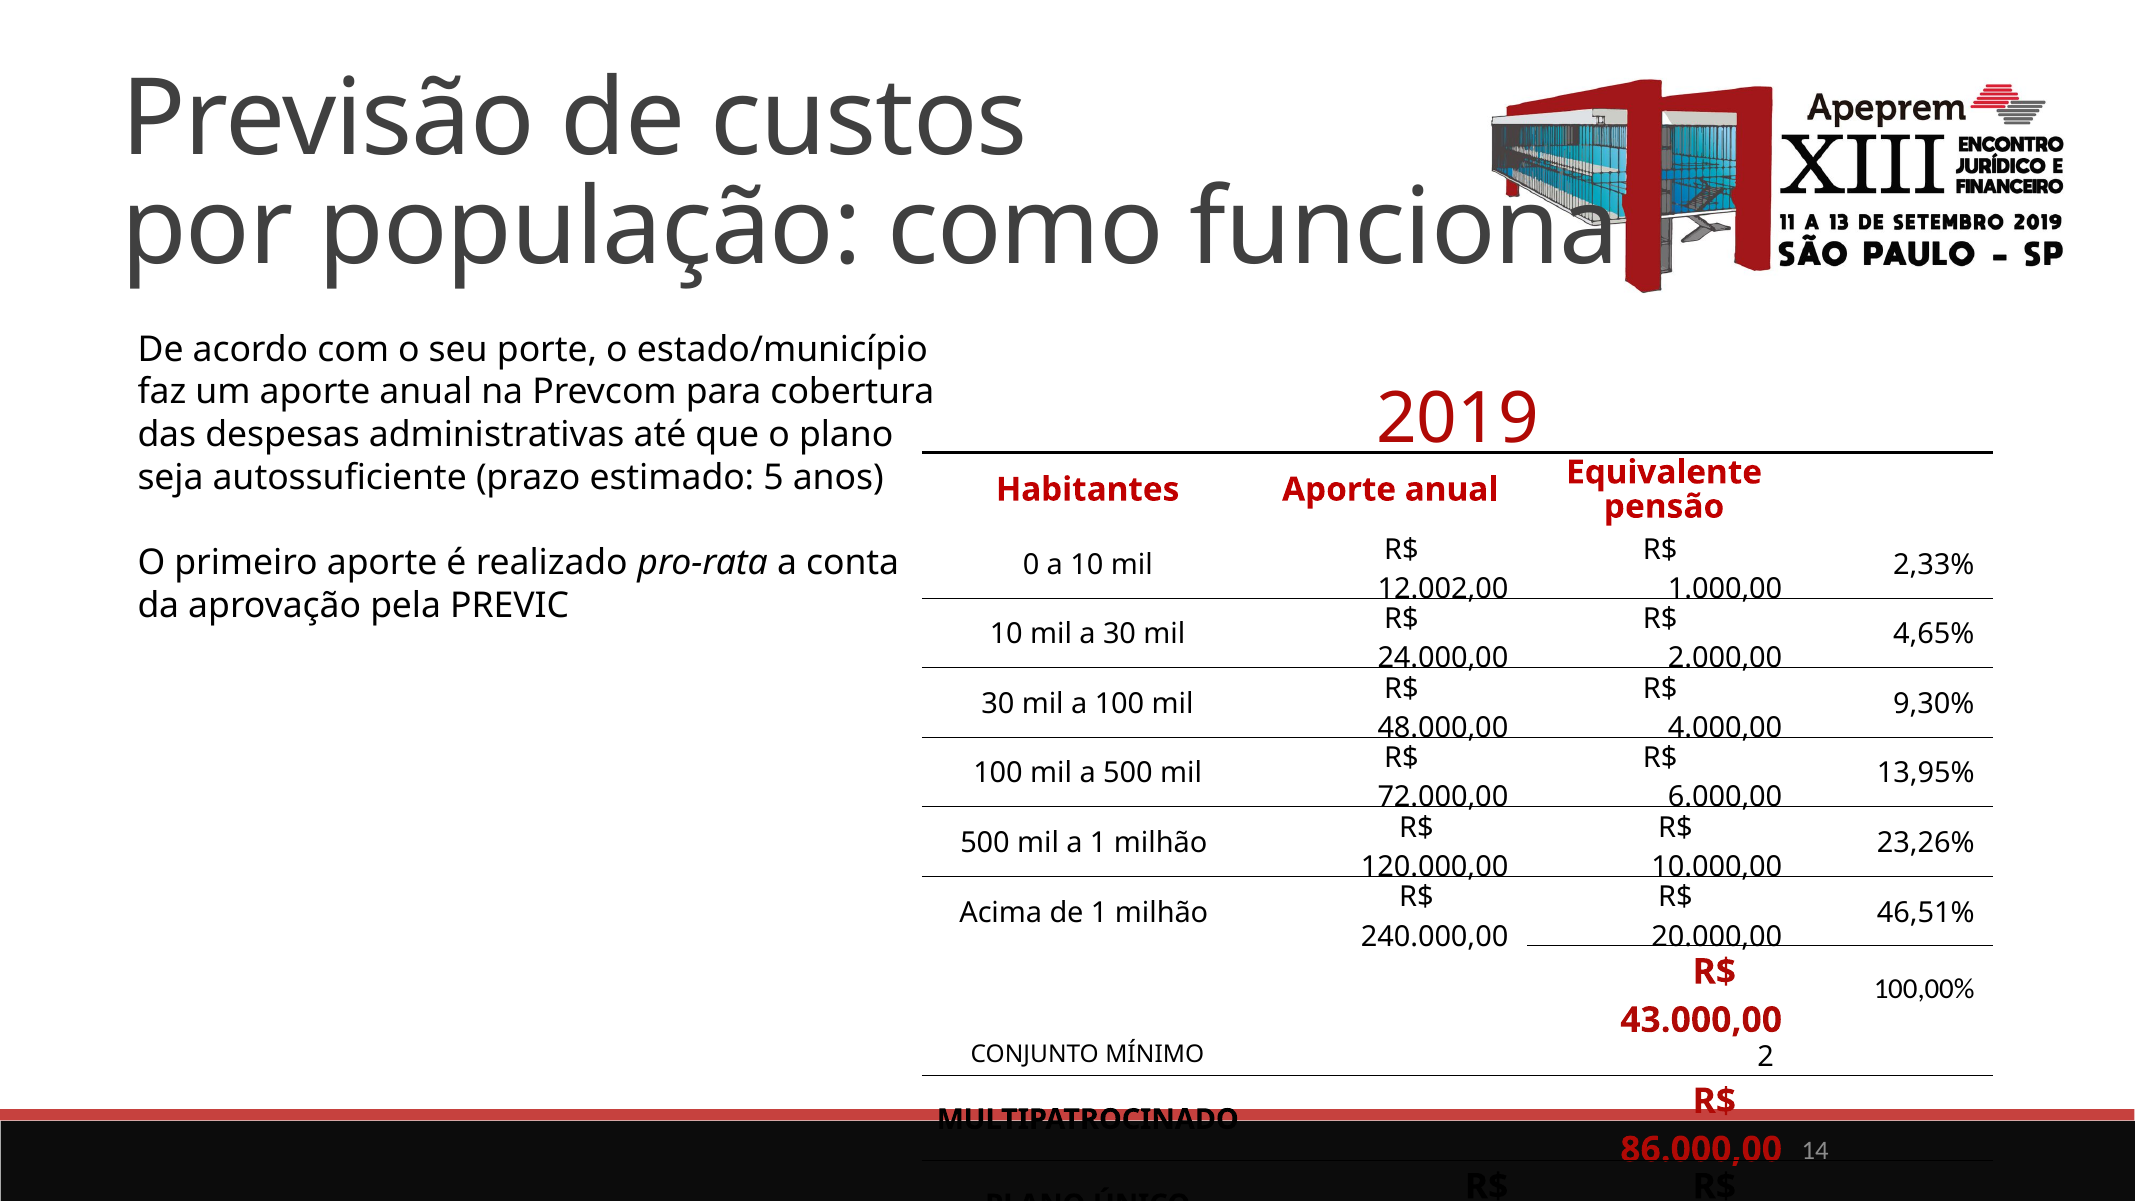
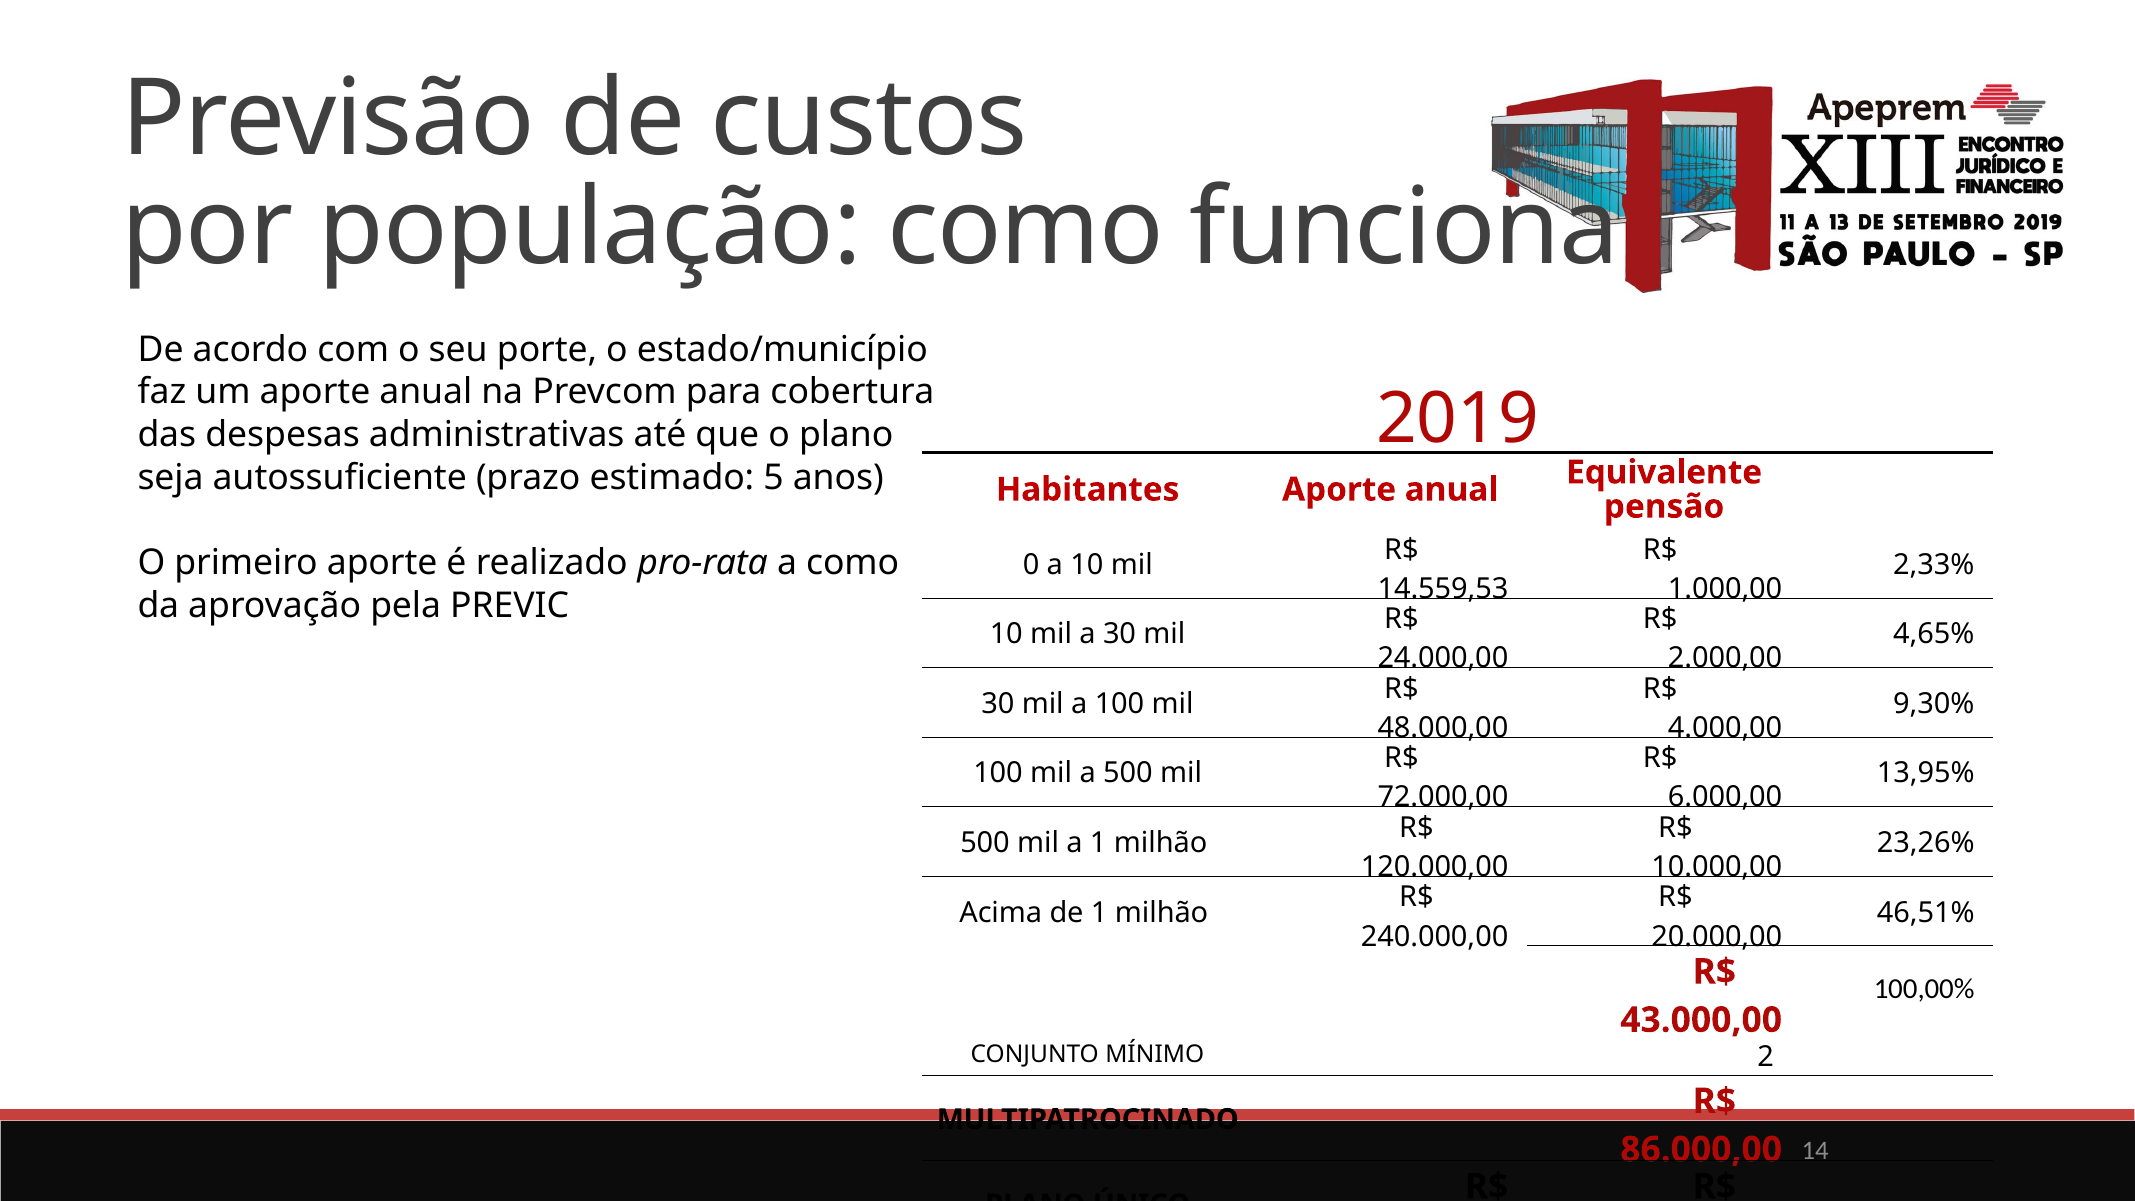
a conta: conta -> como (853, 563)
12.002,00: 12.002,00 -> 14.559,53 (1443, 589)
